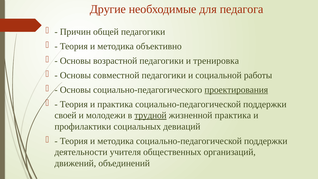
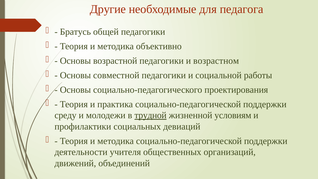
Причин: Причин -> Братусь (75, 32)
тренировка: тренировка -> возрастном (216, 61)
проектирования underline: present -> none (236, 90)
своей: своей -> среду (66, 115)
жизненной практика: практика -> условиям (233, 115)
